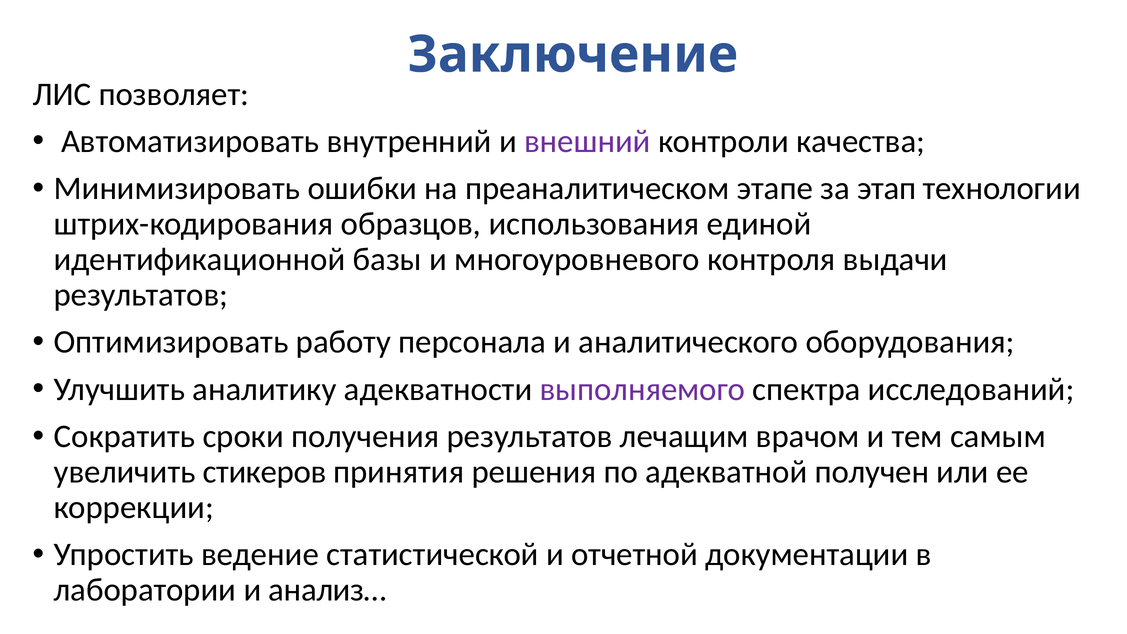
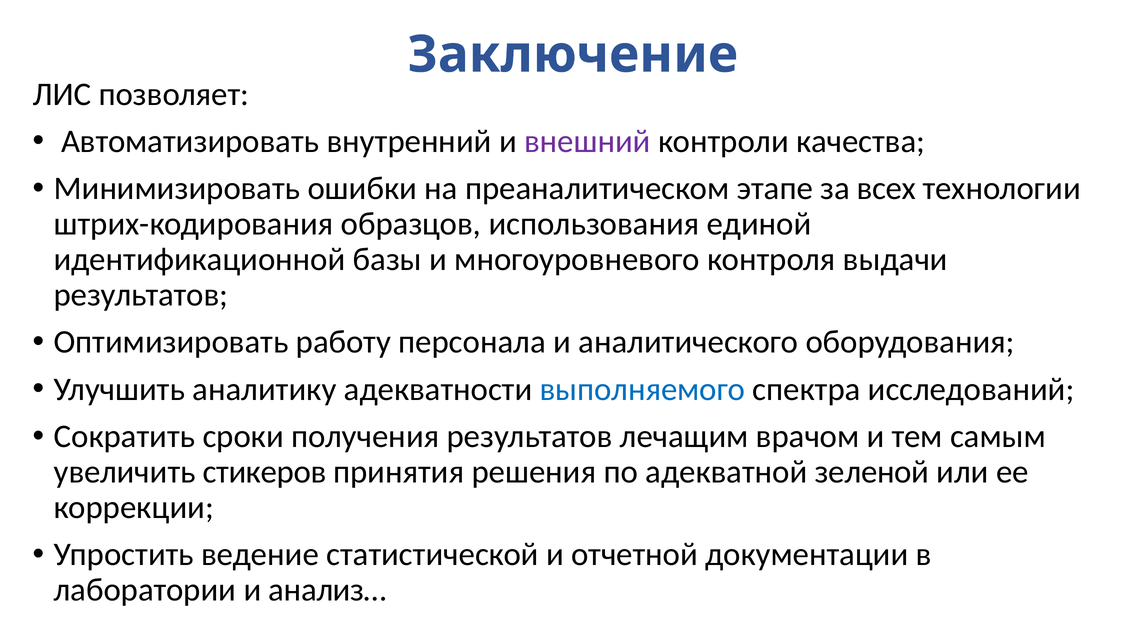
этап: этап -> всех (887, 189)
выполняемого colour: purple -> blue (642, 389)
получен: получен -> зеленой (872, 472)
